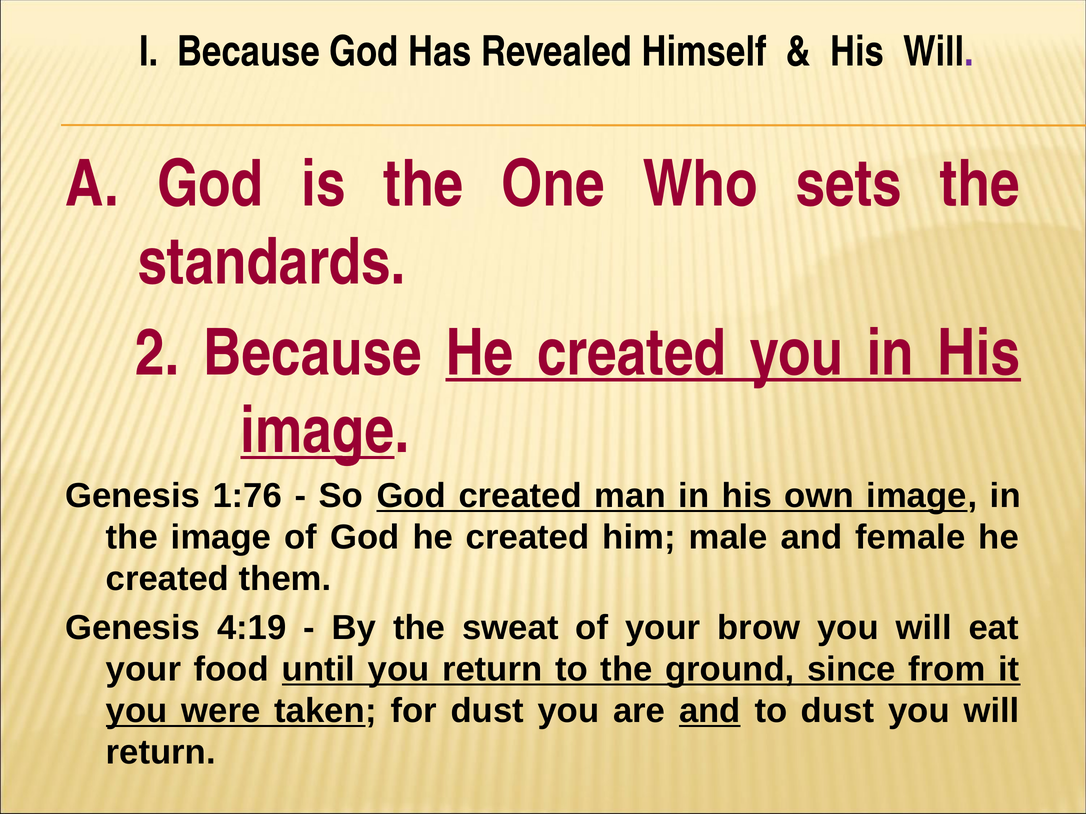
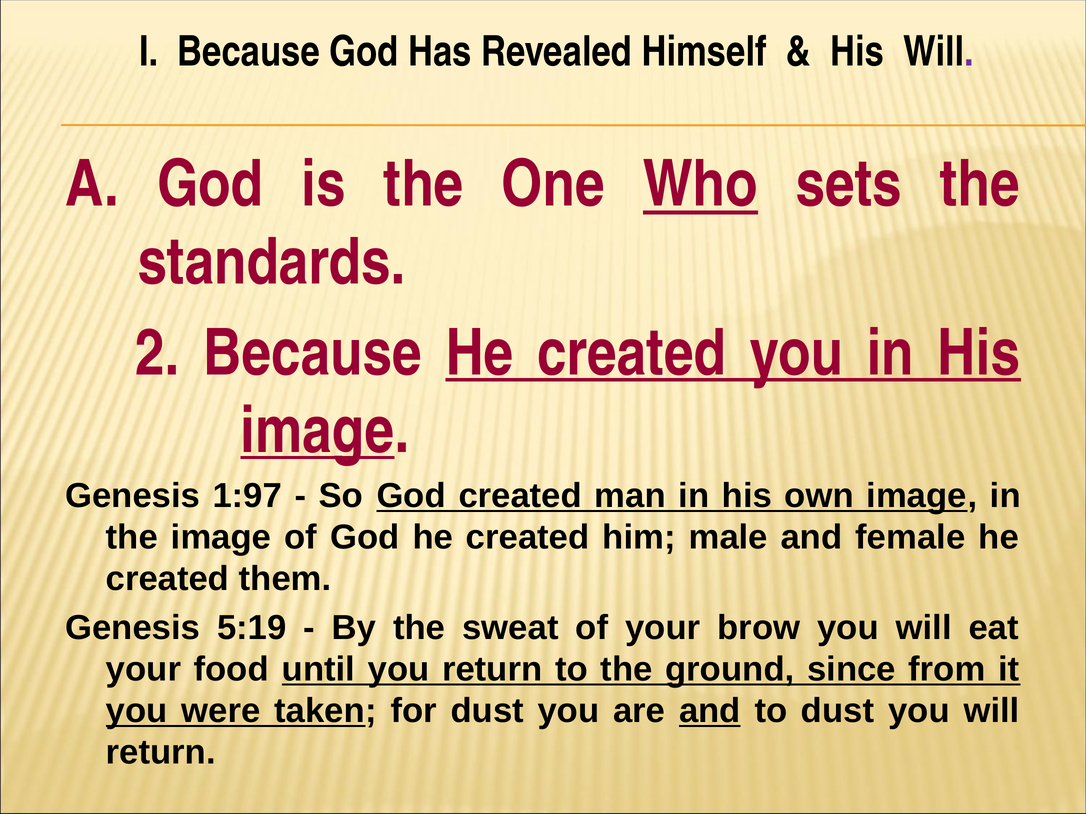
Who underline: none -> present (700, 185)
1:76: 1:76 -> 1:97 (247, 496)
4:19: 4:19 -> 5:19 (252, 628)
